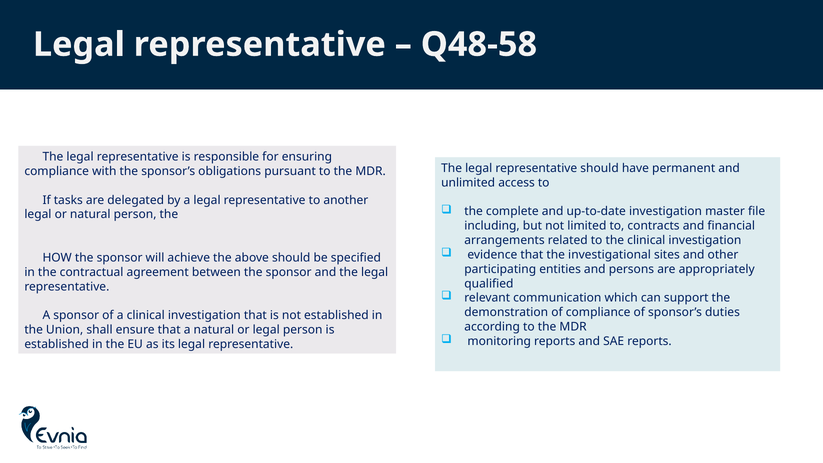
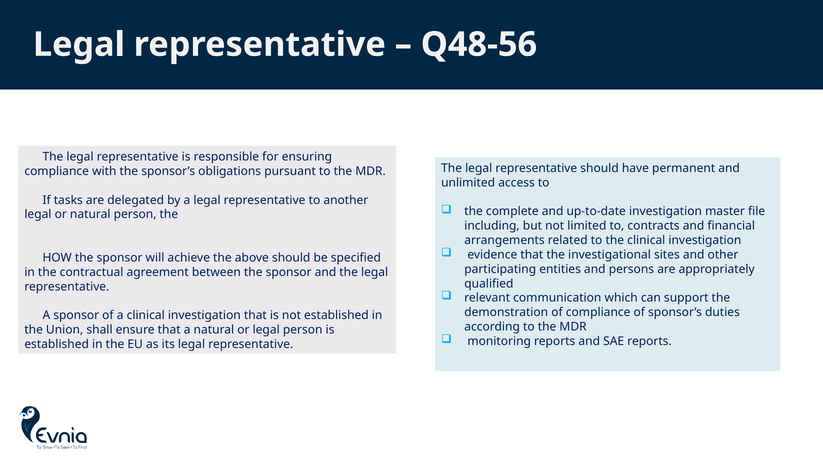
Q48-58: Q48-58 -> Q48-56 (479, 45)
